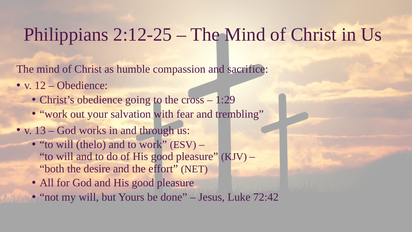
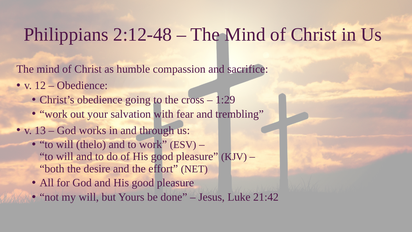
2:12-25: 2:12-25 -> 2:12-48 (143, 35)
72:42: 72:42 -> 21:42 (266, 197)
